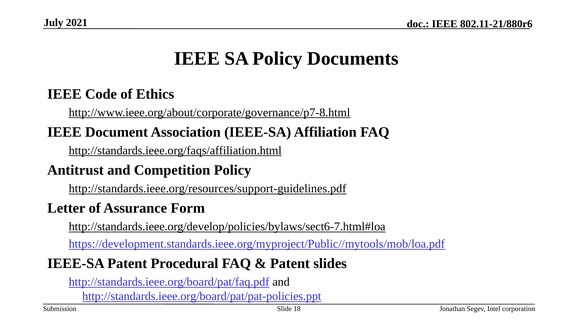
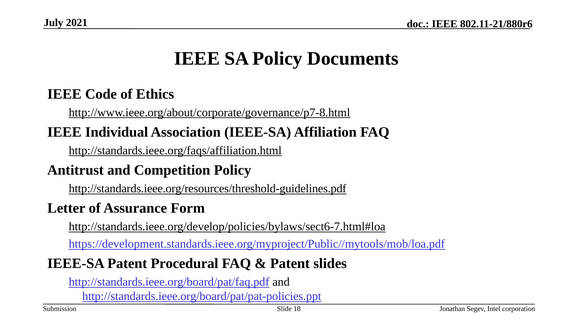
Document: Document -> Individual (117, 132)
http://standards.ieee.org/resources/support-guidelines.pdf: http://standards.ieee.org/resources/support-guidelines.pdf -> http://standards.ieee.org/resources/threshold-guidelines.pdf (208, 189)
